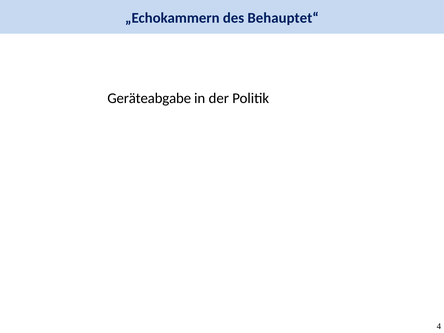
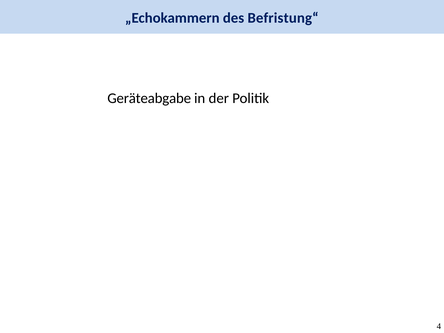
Behauptet“: Behauptet“ -> Befristung“ (283, 18)
